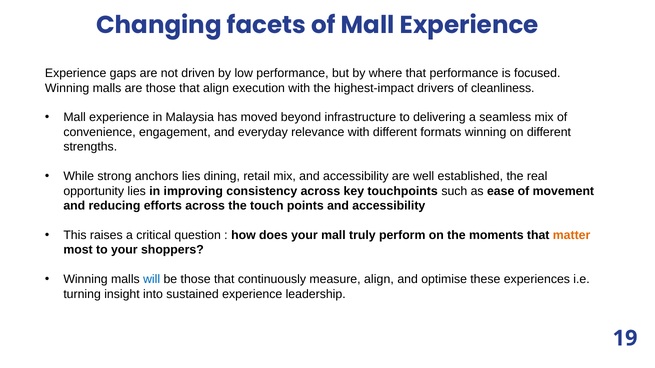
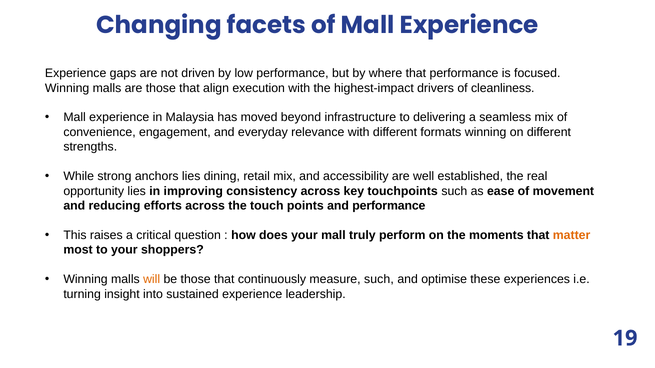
points and accessibility: accessibility -> performance (389, 206)
will colour: blue -> orange (152, 280)
measure align: align -> such (379, 280)
